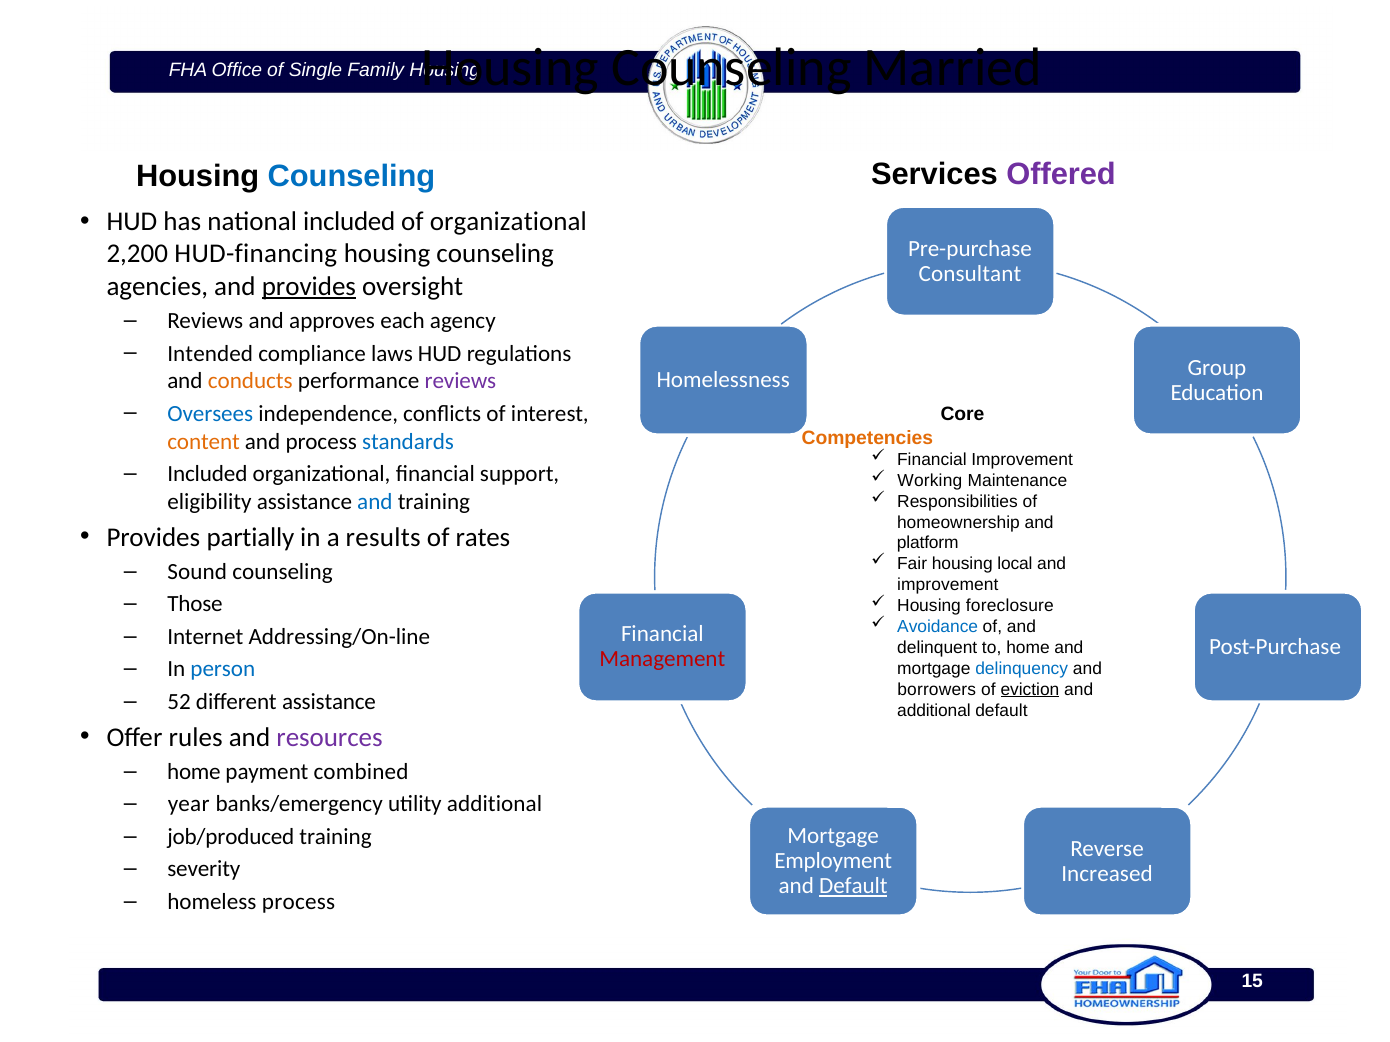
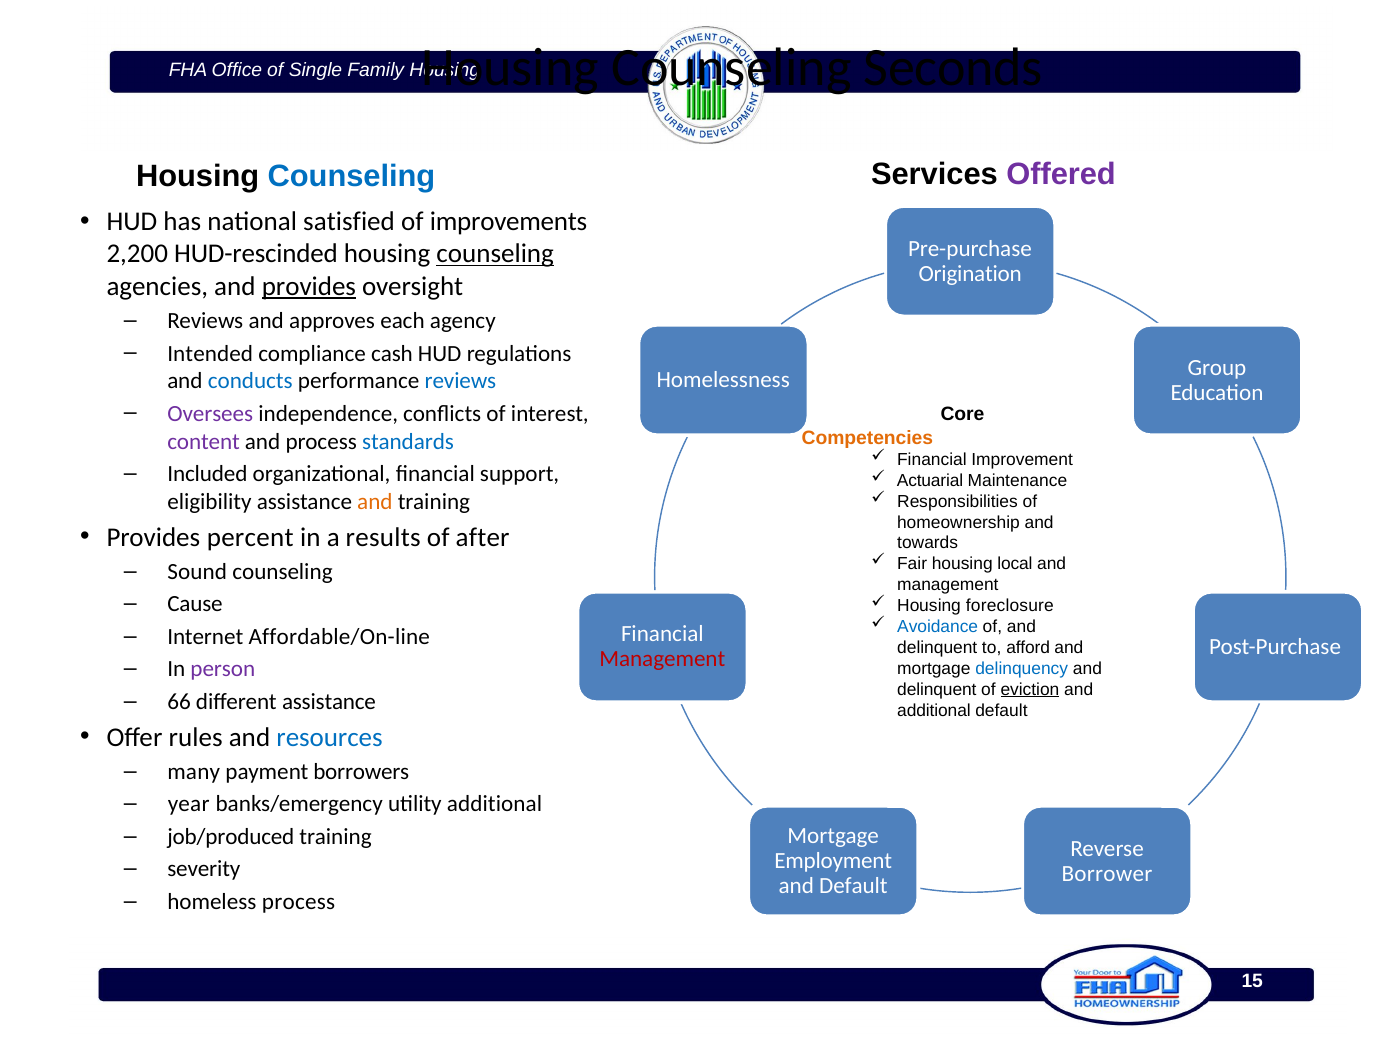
Married: Married -> Seconds (953, 68)
national included: included -> satisfied (349, 222)
of organizational: organizational -> improvements (509, 222)
HUD-financing: HUD-financing -> HUD-rescinded (256, 254)
counseling underline: none -> present (495, 254)
Consultant: Consultant -> Origination (970, 274)
laws: laws -> cash (392, 354)
conducts colour: orange -> blue (250, 381)
reviews colour: purple -> blue (460, 381)
Oversees colour: blue -> purple (210, 414)
content colour: orange -> purple (204, 442)
Working: Working -> Actuarial (930, 481)
and colour: blue -> orange (375, 502)
partially: partially -> percent (250, 538)
rates: rates -> after (483, 538)
platform: platform -> towards (928, 543)
improvement: improvement -> management (948, 585)
Those: Those -> Cause (195, 605)
Addressing/On-line: Addressing/On-line -> Affordable/On-line (339, 637)
to home: home -> afford (1028, 648)
person colour: blue -> purple (223, 670)
borrowers: borrowers -> delinquent (937, 690)
52: 52 -> 66 (179, 702)
resources colour: purple -> blue (330, 738)
home: home -> many (194, 772)
combined: combined -> borrowers (361, 772)
Increased: Increased -> Borrower (1107, 874)
Default underline: present -> none (853, 886)
